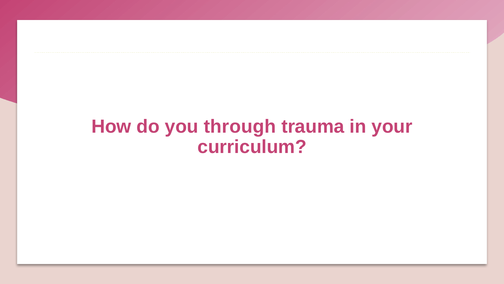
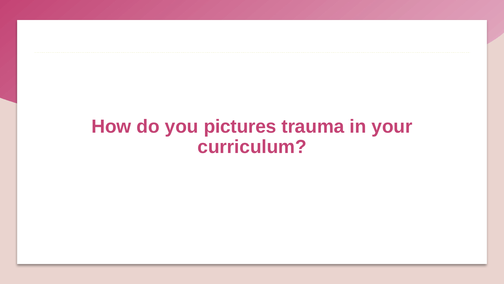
through: through -> pictures (240, 126)
